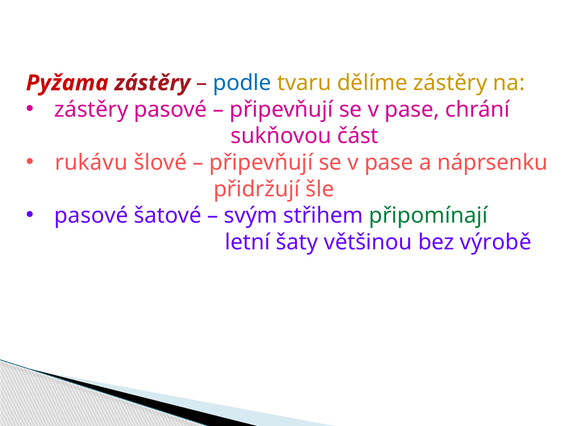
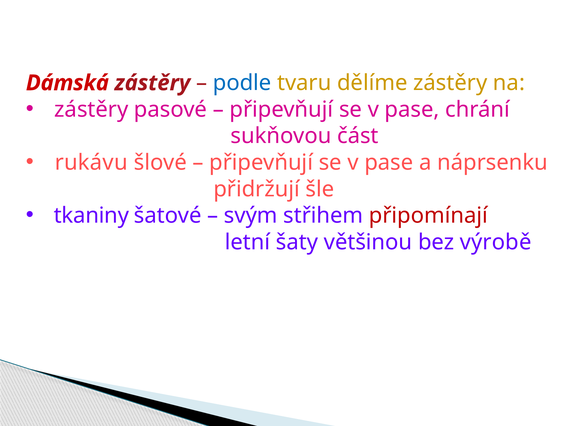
Pyžama: Pyžama -> Dámská (67, 83)
pasové: pasové -> tkaniny (91, 216)
připomínají colour: green -> red (428, 216)
